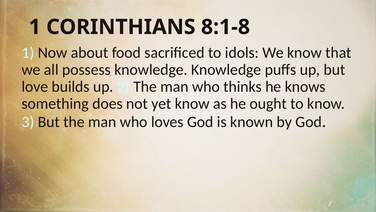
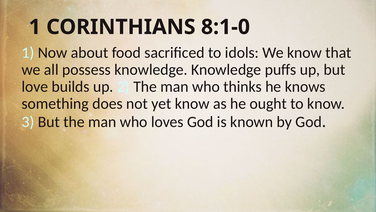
8:1-8: 8:1-8 -> 8:1-0 (225, 27)
